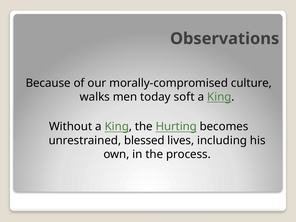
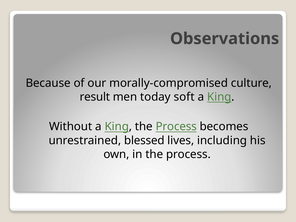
walks: walks -> result (95, 97)
King the Hurting: Hurting -> Process (176, 127)
